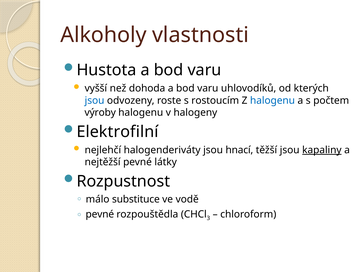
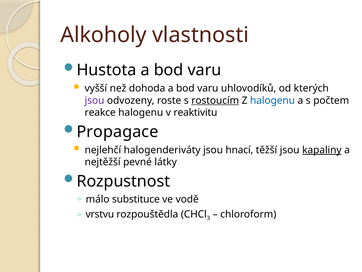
jsou colour: blue -> purple (95, 100)
rostoucím underline: none -> present (215, 100)
výroby: výroby -> reakce (100, 112)
halogeny: halogeny -> reaktivitu (195, 112)
Elektrofilní: Elektrofilní -> Propagace (117, 131)
pevné: pevné -> vrstvu (100, 214)
